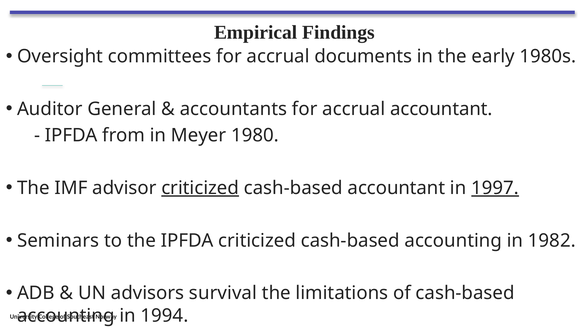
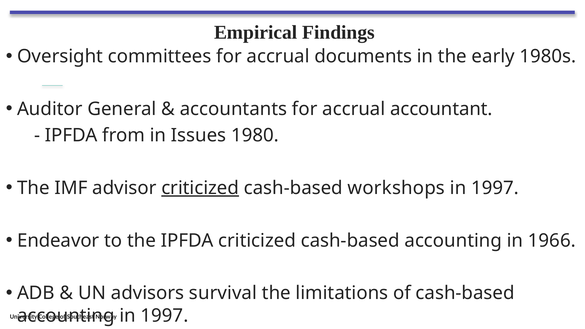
Meyer: Meyer -> Issues (199, 135)
cash-based accountant: accountant -> workshops (396, 188)
1997 underline: present -> none (495, 188)
Seminars: Seminars -> Endeavor (58, 241)
1982: 1982 -> 1966 (552, 241)
1994: 1994 -> 1997 (164, 316)
